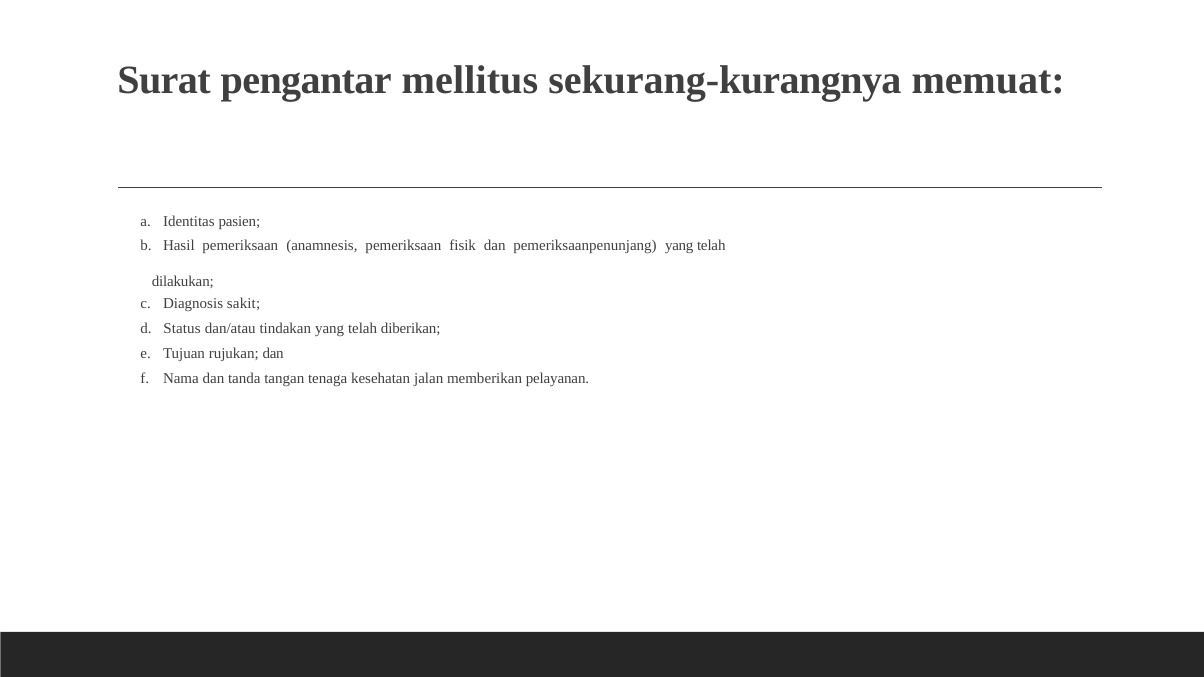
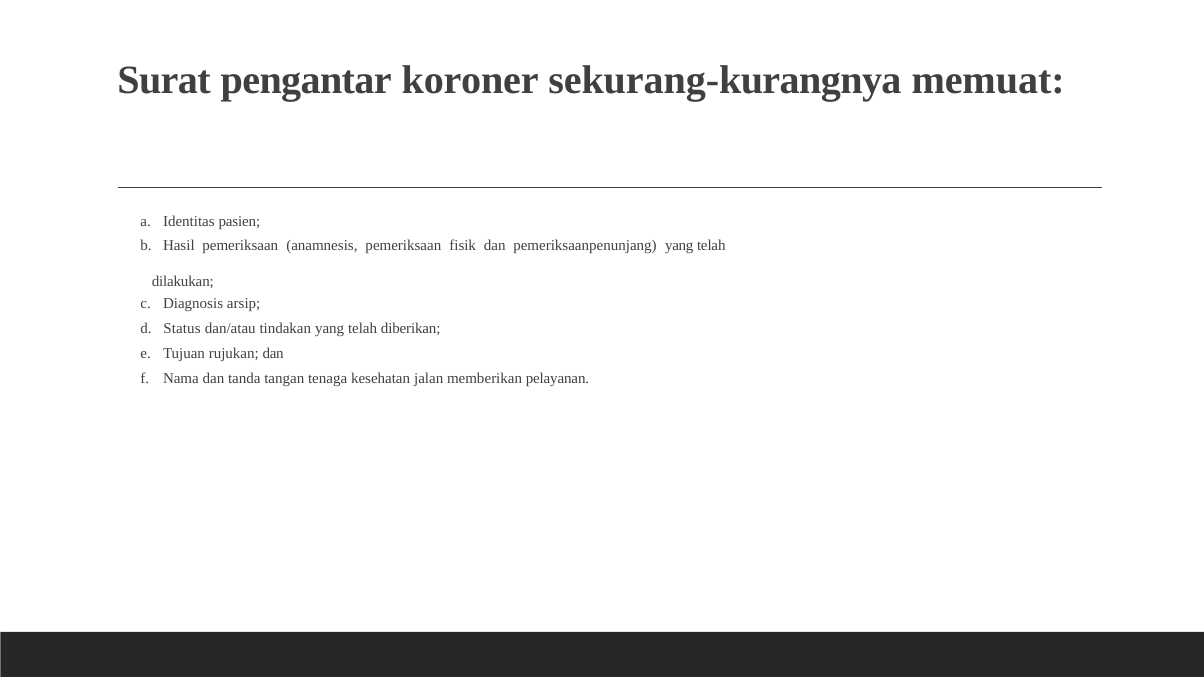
mellitus: mellitus -> koroner (470, 80)
sakit: sakit -> arsip (244, 304)
